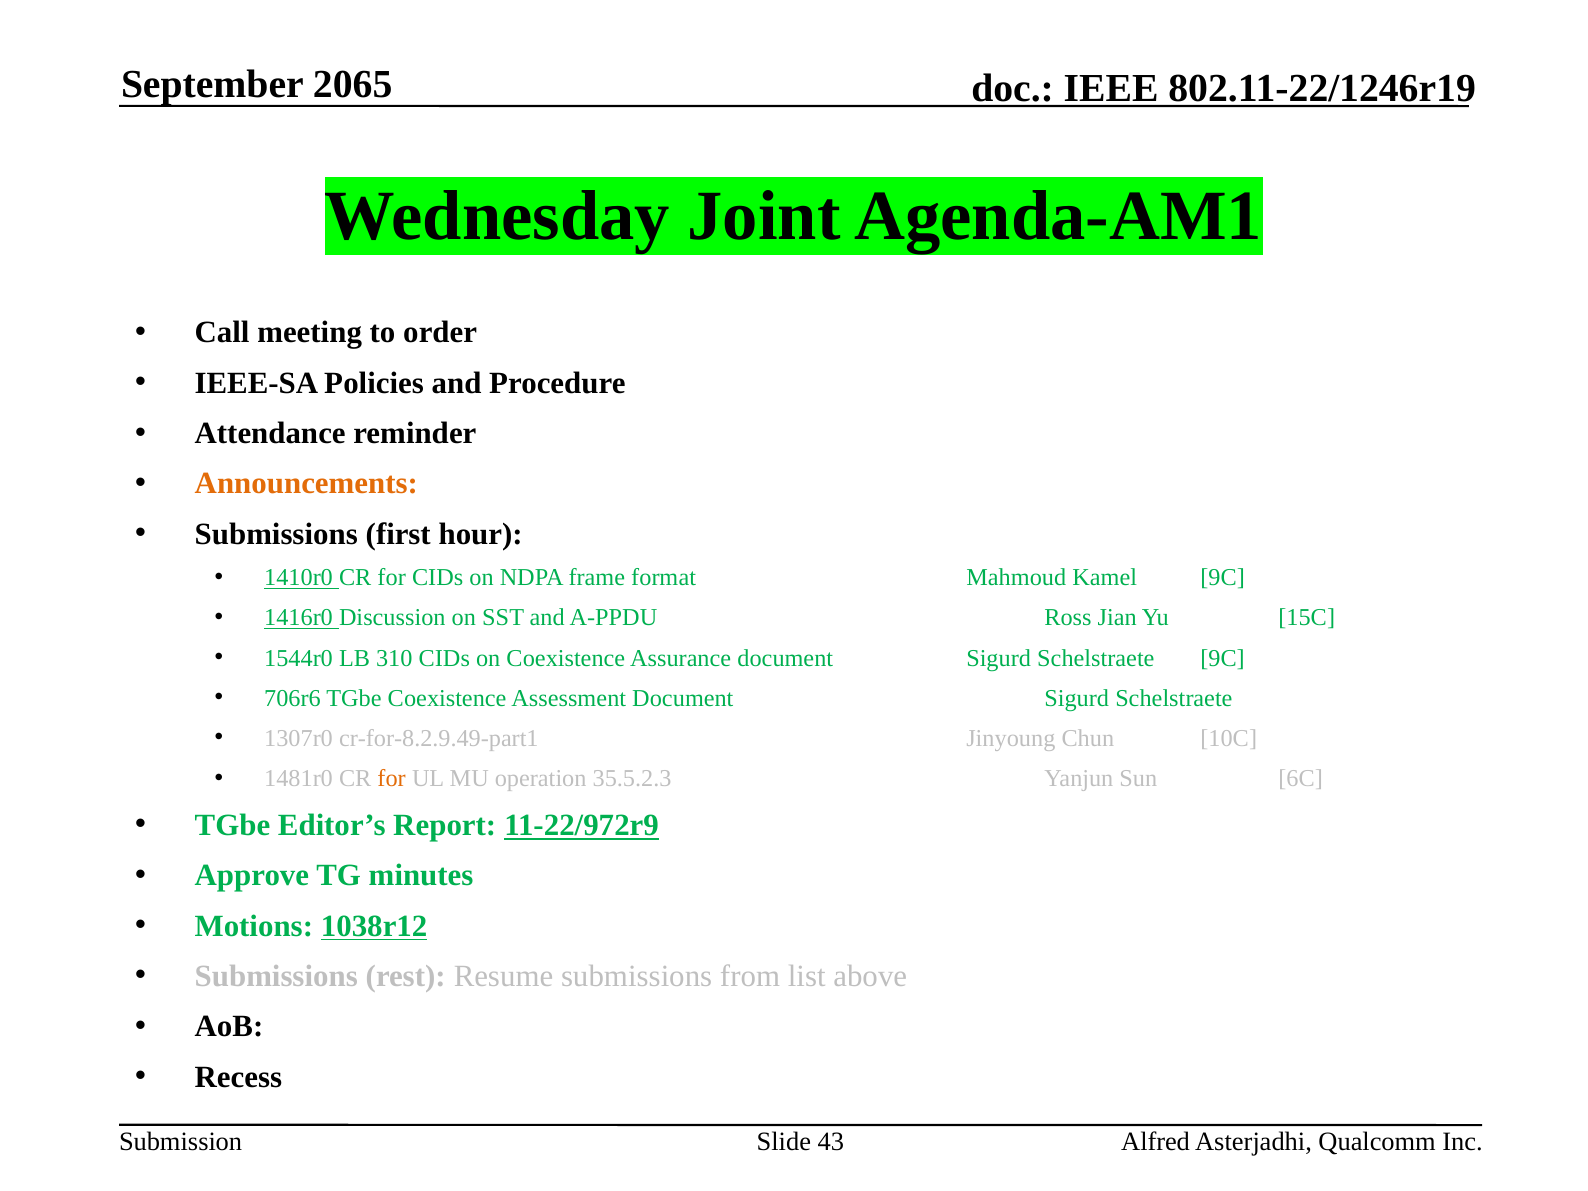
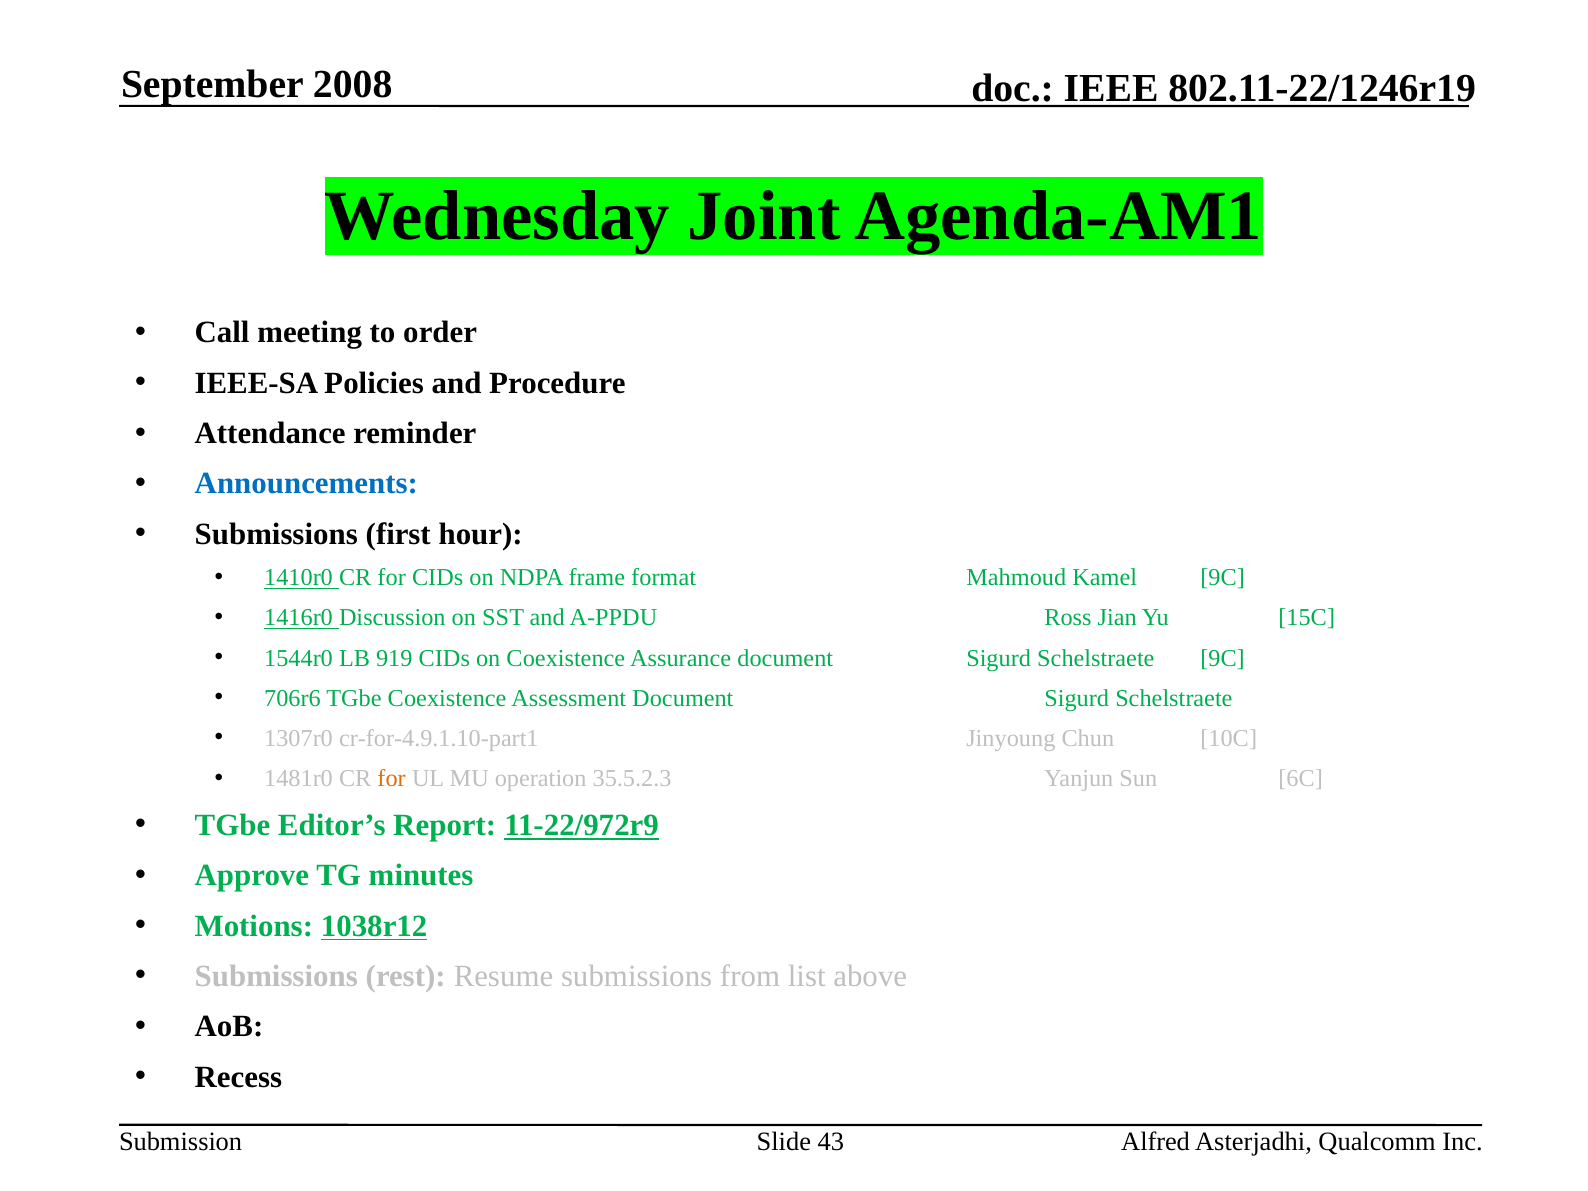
2065: 2065 -> 2008 (353, 84)
Announcements colour: orange -> blue (306, 484)
310: 310 -> 919 (394, 658)
cr-for-8.2.9.49-part1: cr-for-8.2.9.49-part1 -> cr-for-4.9.1.10-part1 (439, 738)
